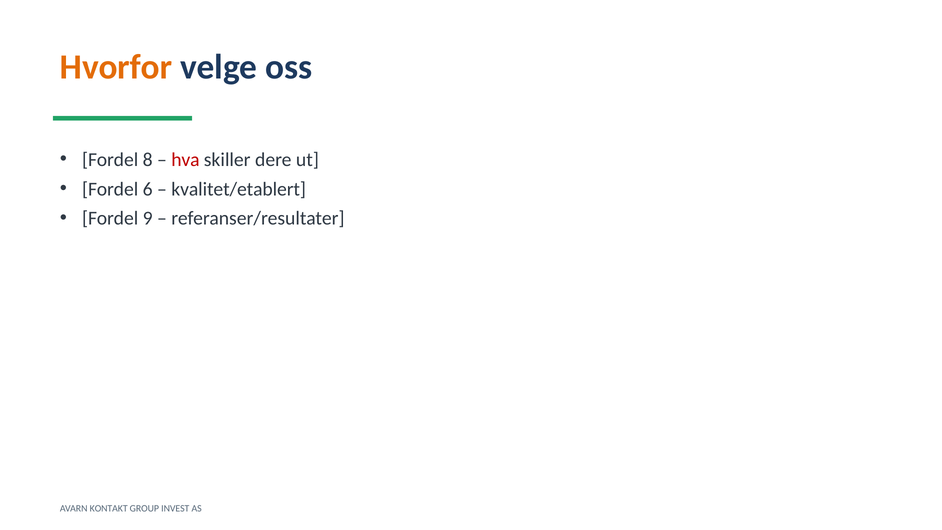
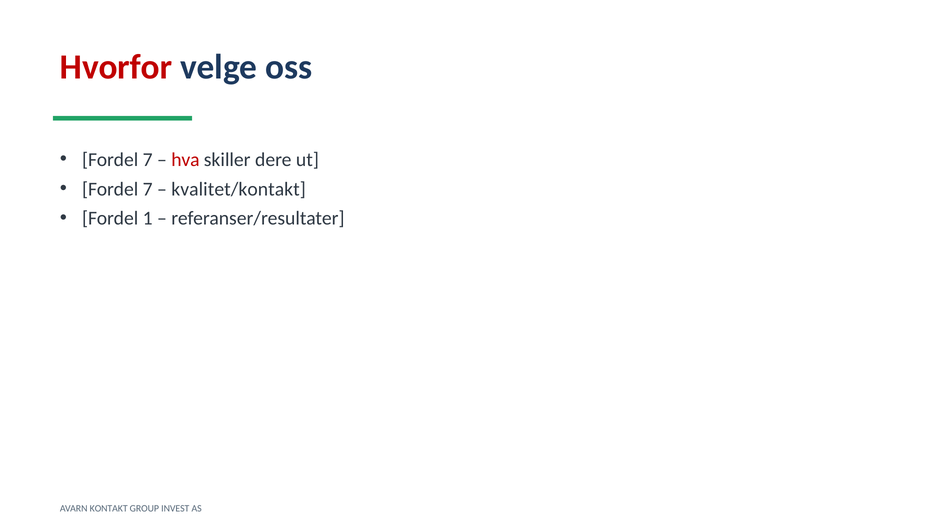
Hvorfor colour: orange -> red (116, 67)
8: 8 -> 7 (148, 160)
6: 6 -> 7 (148, 189)
kvalitet/etablert: kvalitet/etablert -> kvalitet/kontakt (239, 189)
9: 9 -> 1 (148, 218)
